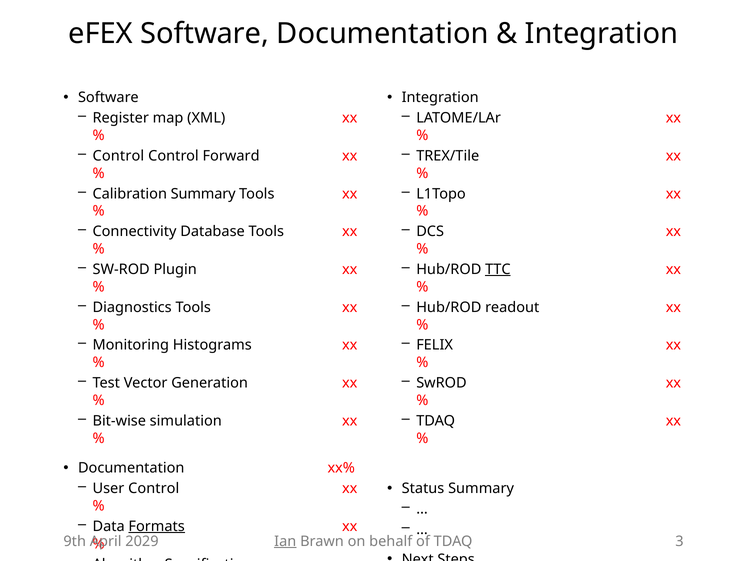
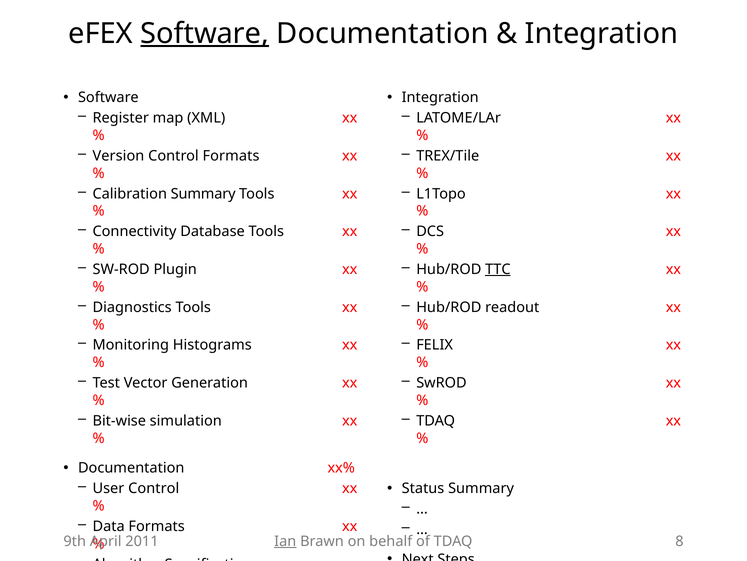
Software underline: none -> present (205, 34)
Control: Control -> Version (118, 156)
Control Forward: Forward -> Formats (231, 156)
Formats underline: present -> none (157, 526)
2029: 2029 -> 2011 (142, 541)
3: 3 -> 8 (679, 541)
